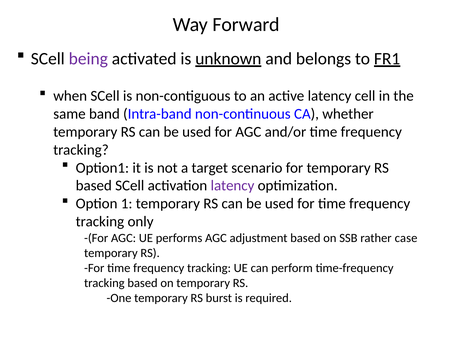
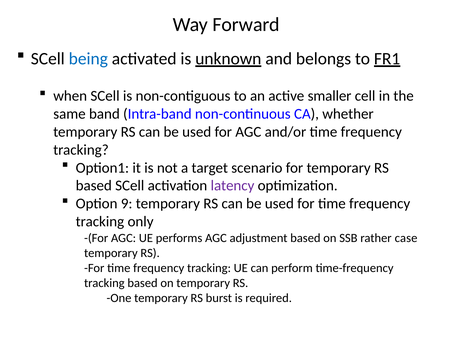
being colour: purple -> blue (88, 59)
active latency: latency -> smaller (330, 96)
1: 1 -> 9 (127, 204)
